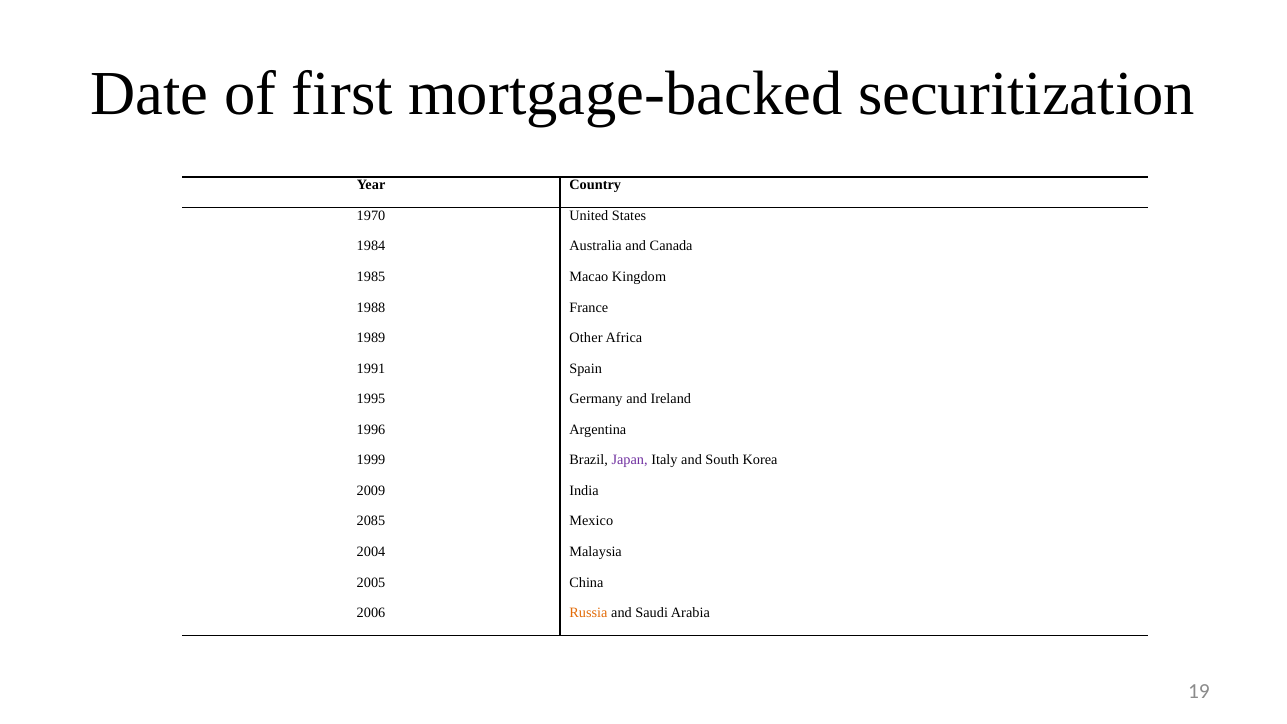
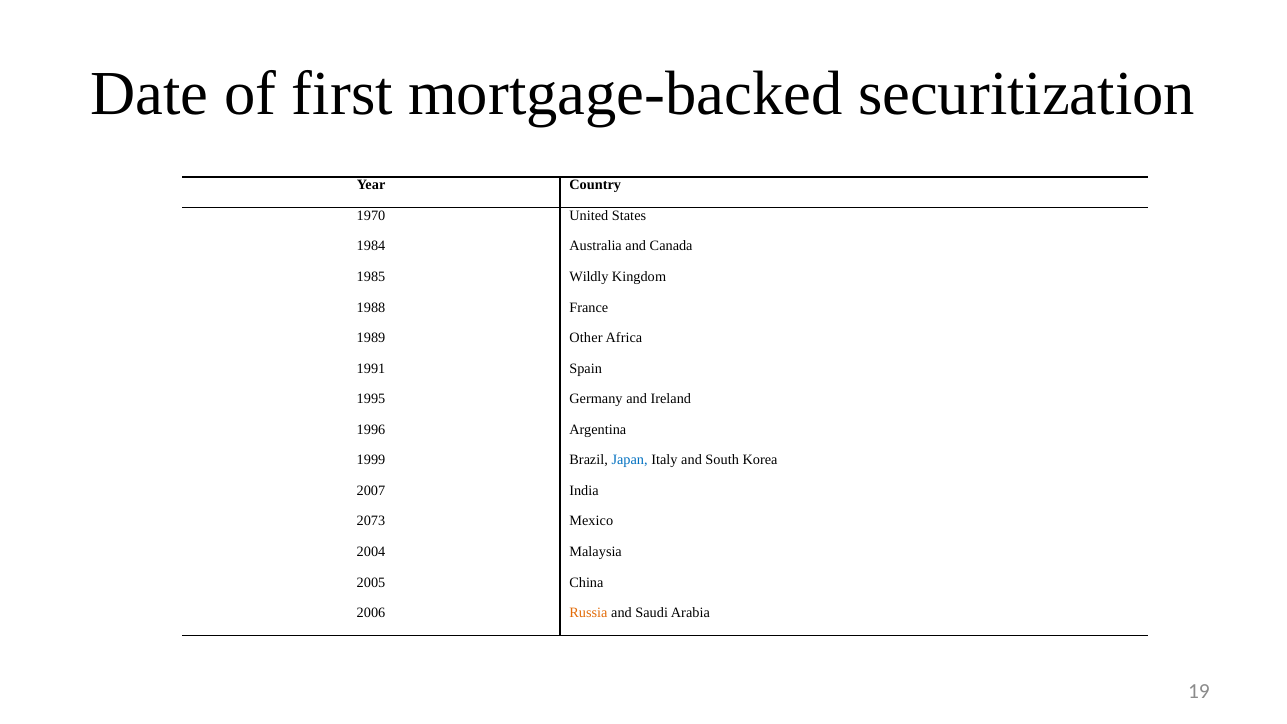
Macao: Macao -> Wildly (589, 277)
Japan colour: purple -> blue (630, 460)
2009: 2009 -> 2007 (371, 491)
2085: 2085 -> 2073 (371, 521)
